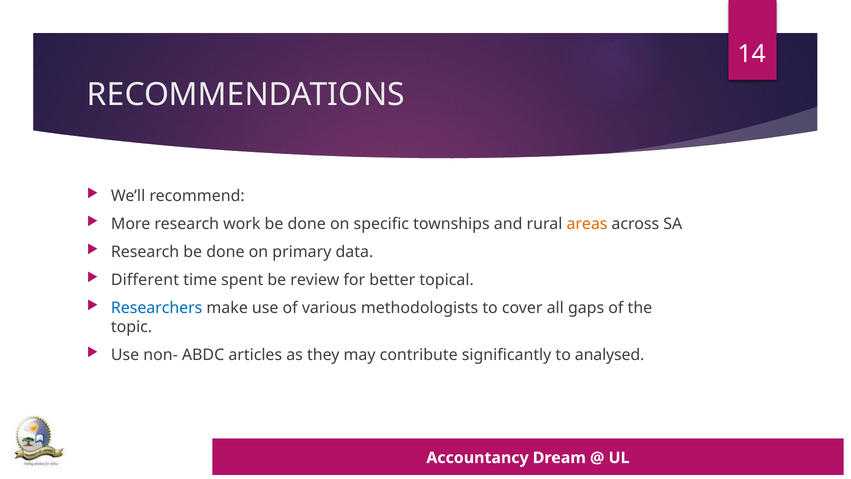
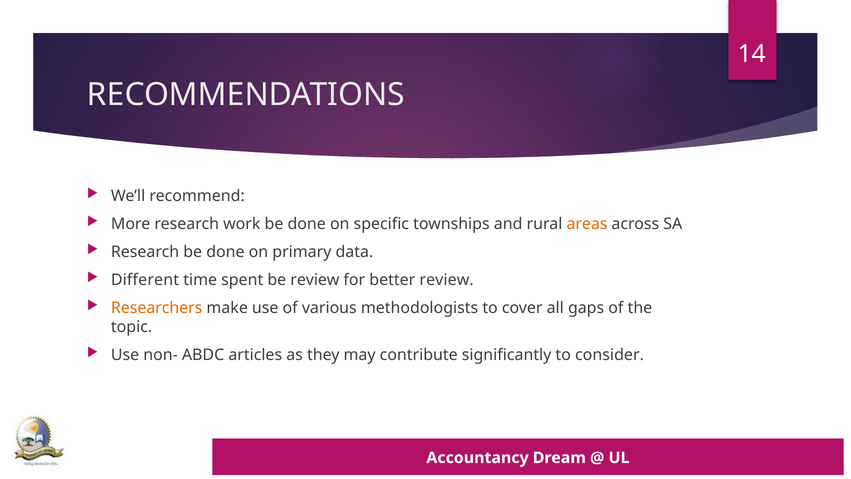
better topical: topical -> review (447, 280)
Researchers colour: blue -> orange (157, 308)
analysed: analysed -> consider (609, 355)
